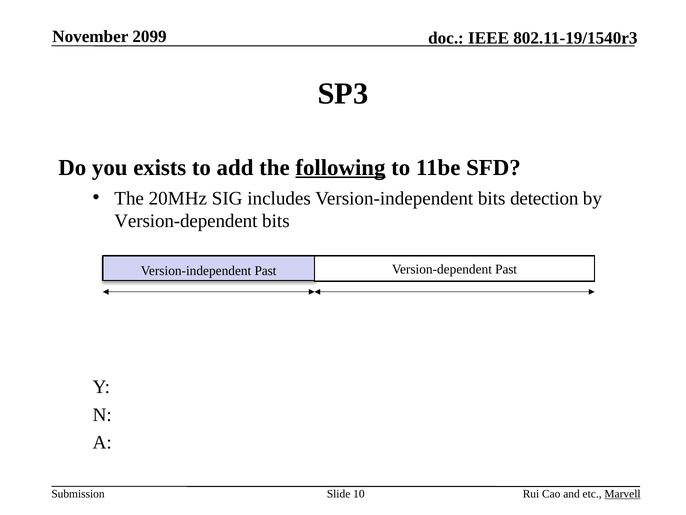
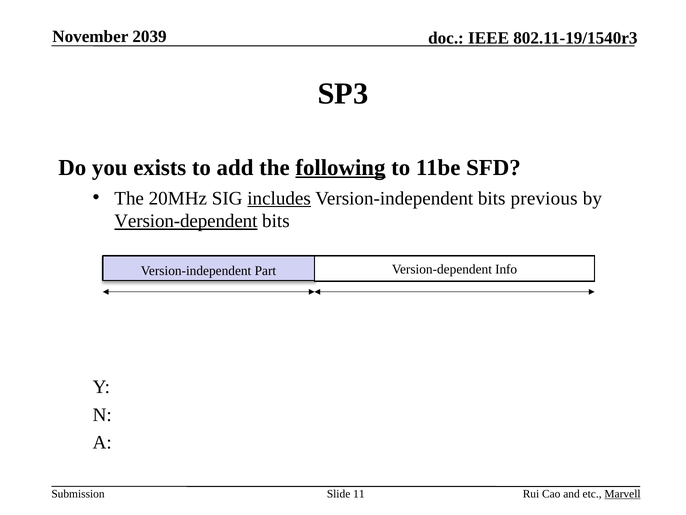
2099: 2099 -> 2039 (150, 36)
includes underline: none -> present (279, 198)
detection: detection -> previous (544, 198)
Version-dependent underline: none -> present (186, 221)
Version-independent Past: Past -> Part (265, 270)
Version-dependent Past: Past -> Info (506, 269)
10: 10 -> 11 (359, 493)
